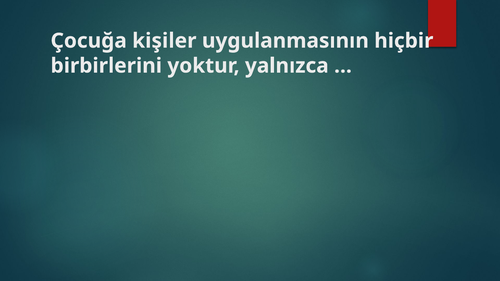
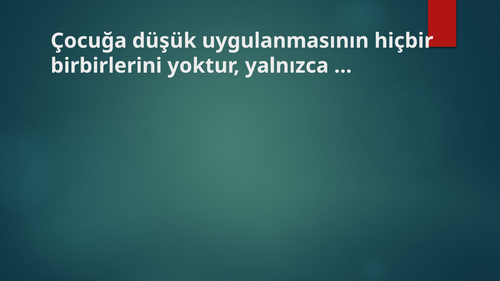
kişiler: kişiler -> düşük (164, 41)
